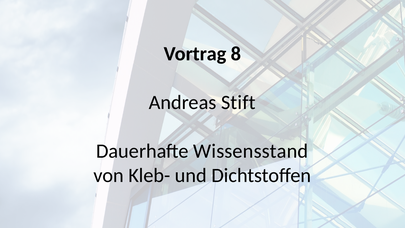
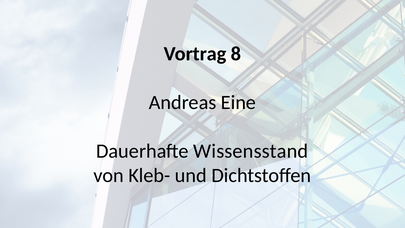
Stift: Stift -> Eine (238, 102)
